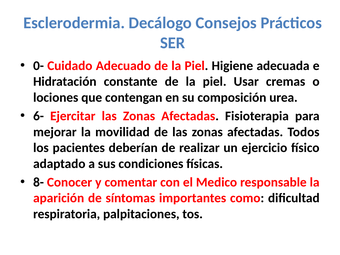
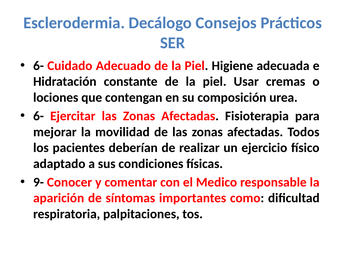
0-: 0- -> 6- (39, 66)
8-: 8- -> 9- (39, 182)
